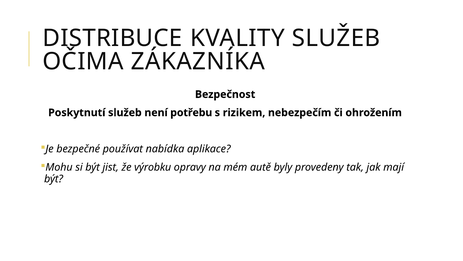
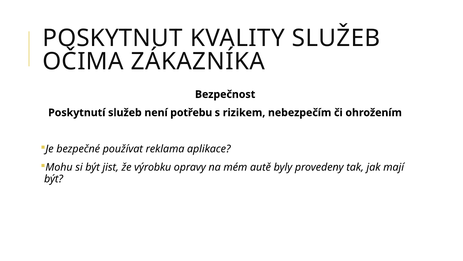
DISTRIBUCE: DISTRIBUCE -> POSKYTNUT (113, 38)
nabídka: nabídka -> reklama (165, 149)
